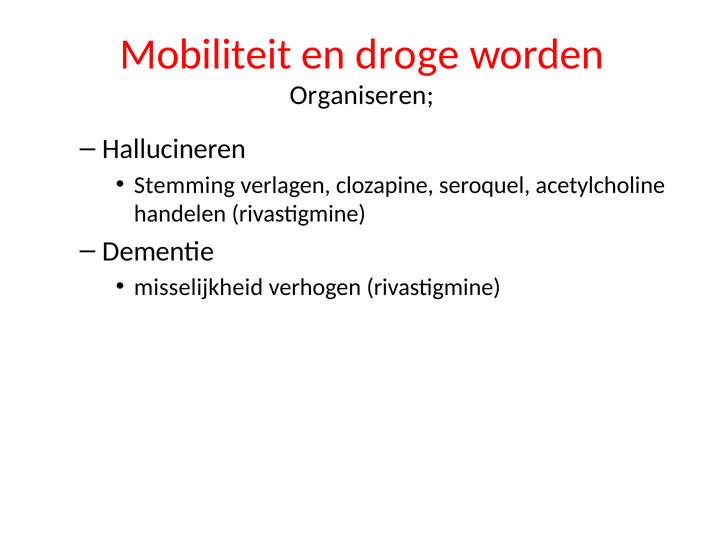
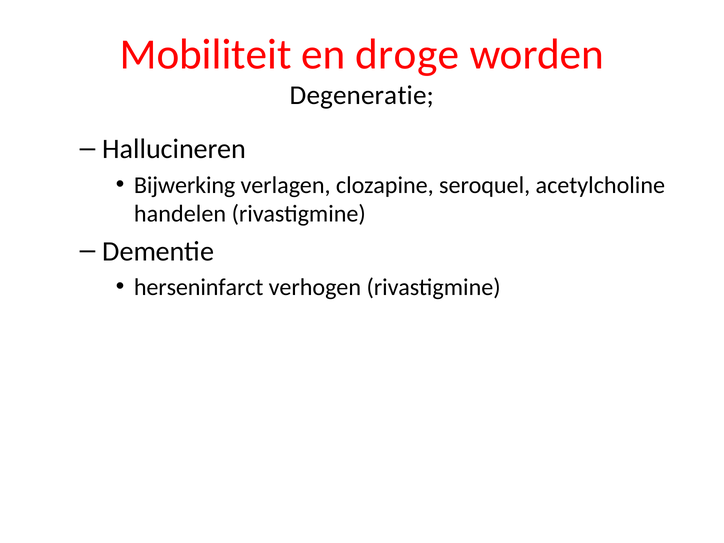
Organiseren: Organiseren -> Degeneratie (362, 95)
Stemming: Stemming -> Bijwerking (185, 185)
misselijkheid: misselijkheid -> herseninfarct (199, 287)
